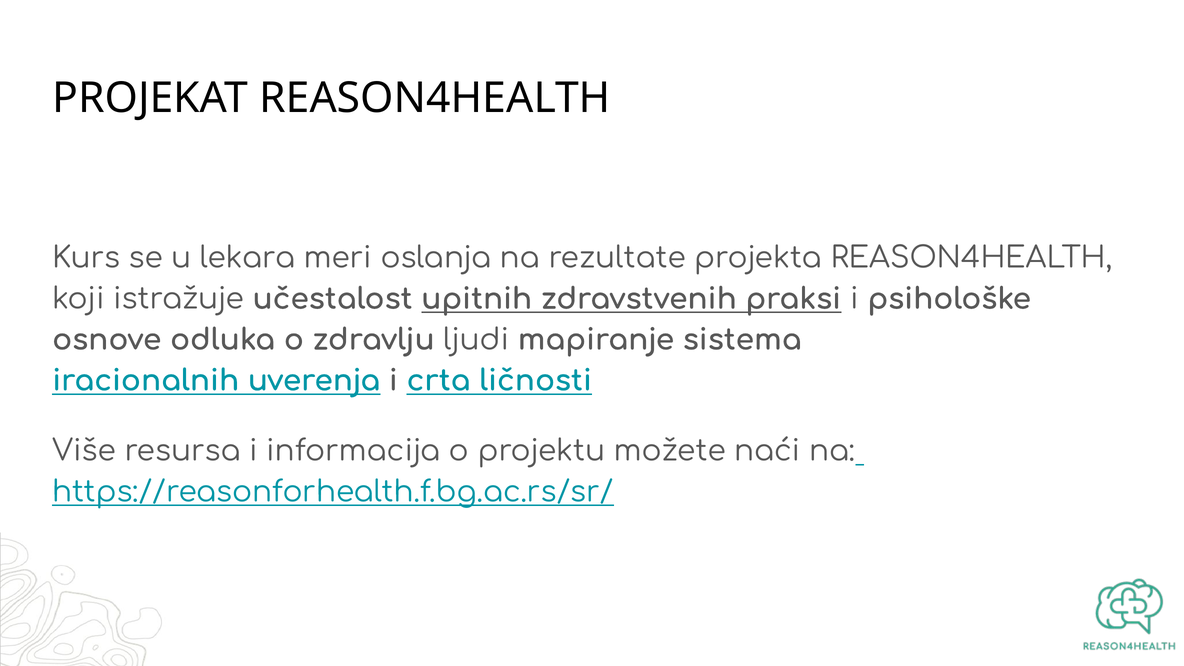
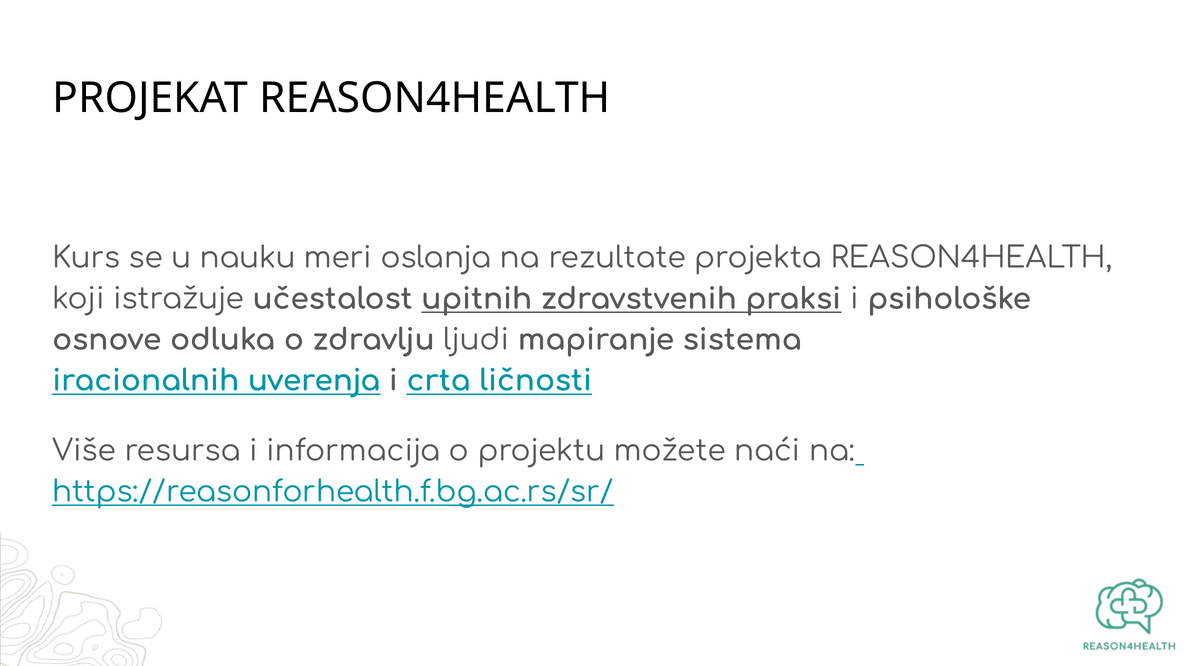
lekara: lekara -> nauku (248, 258)
